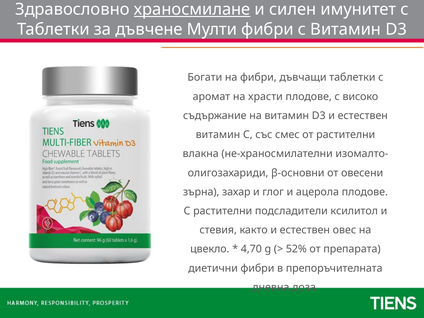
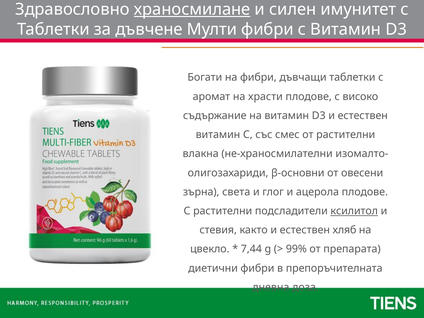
захар: захар -> света (236, 192)
ксилитол underline: none -> present (354, 211)
овес: овес -> хляб (345, 230)
4,70: 4,70 -> 7,44 (251, 249)
52%: 52% -> 99% (296, 249)
